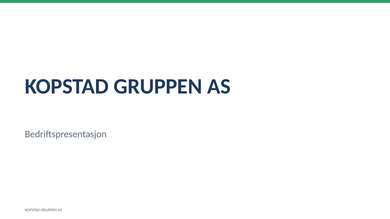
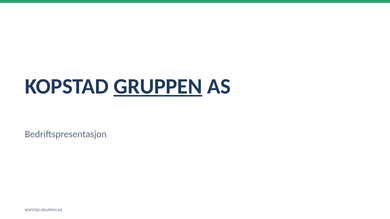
GRUPPEN underline: none -> present (158, 86)
